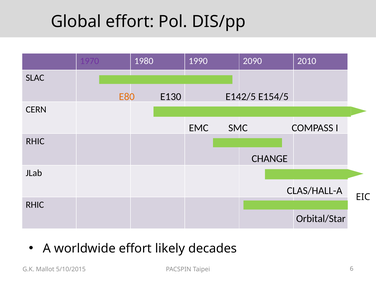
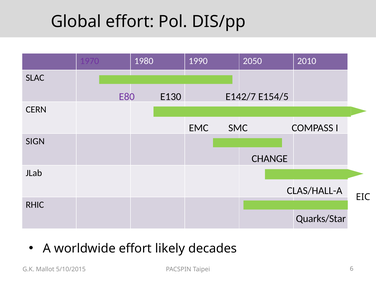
2090: 2090 -> 2050 (252, 61)
E80 colour: orange -> purple (127, 97)
E142/5: E142/5 -> E142/7 (241, 97)
RHIC: RHIC -> SIGN (35, 141)
Orbital/Star: Orbital/Star -> Quarks/Star (321, 219)
